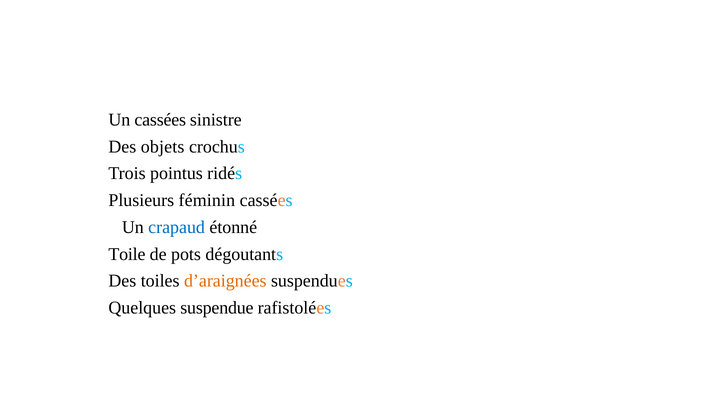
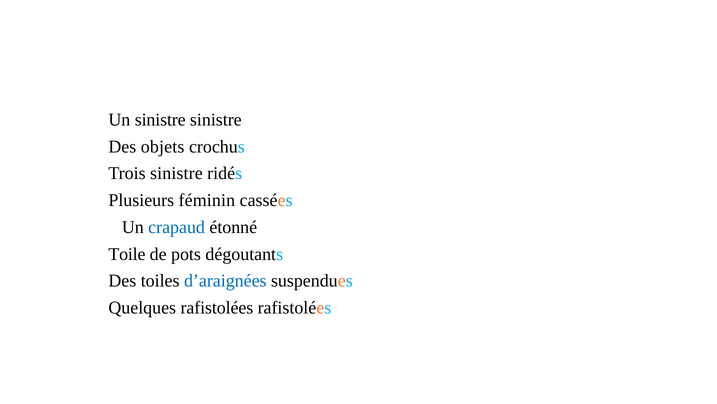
Un cassées: cassées -> sinistre (160, 120)
Trois pointus: pointus -> sinistre (176, 173)
d’araignées colour: orange -> blue (225, 281)
Quelques suspendue: suspendue -> rafistolées (217, 307)
